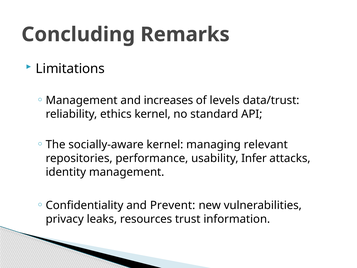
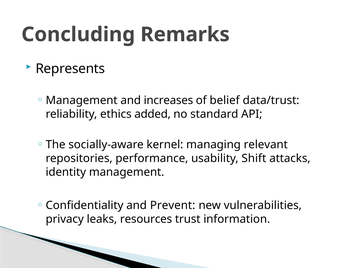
Limitations: Limitations -> Represents (70, 69)
levels: levels -> belief (225, 100)
ethics kernel: kernel -> added (153, 114)
Infer: Infer -> Shift (254, 158)
